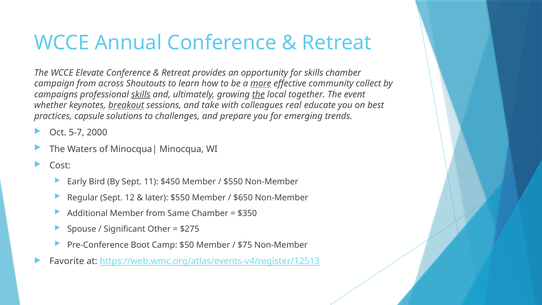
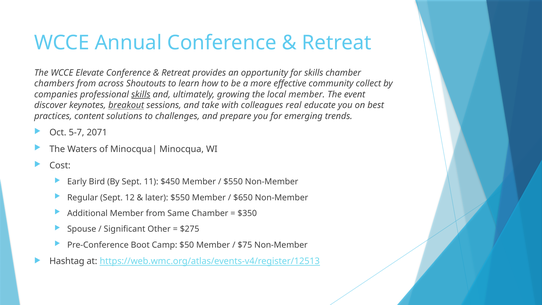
campaign: campaign -> chambers (54, 84)
more underline: present -> none (261, 84)
campaigns: campaigns -> companies (56, 94)
the underline: present -> none (258, 94)
local together: together -> member (307, 94)
whether: whether -> discover (51, 105)
capsule: capsule -> content (89, 116)
2000: 2000 -> 2071 (97, 133)
Favorite: Favorite -> Hashtag (67, 261)
